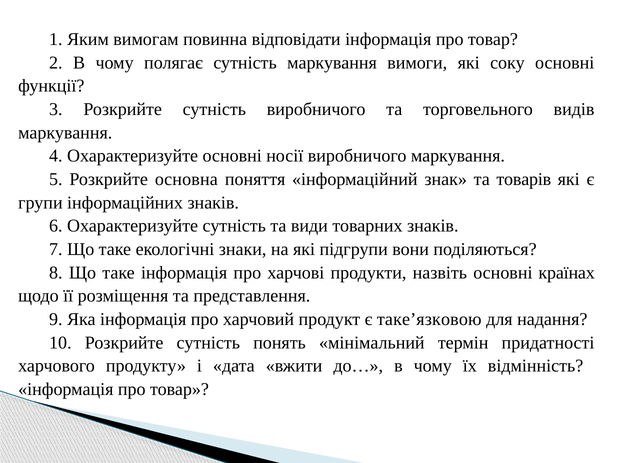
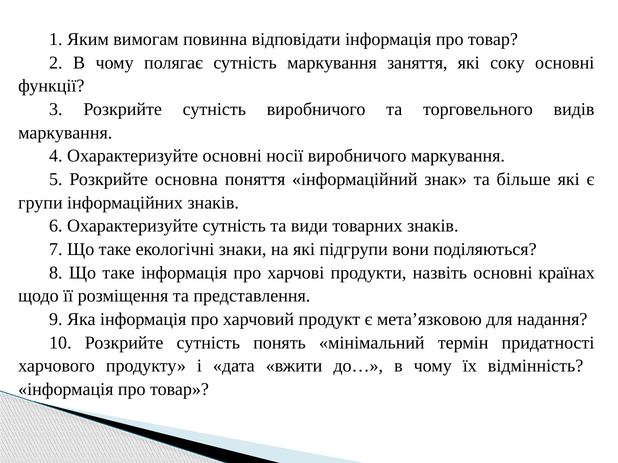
вимоги: вимоги -> заняття (417, 63)
товарів: товарів -> більше (524, 179)
таке’язковою: таке’язковою -> мета’язковою (429, 320)
